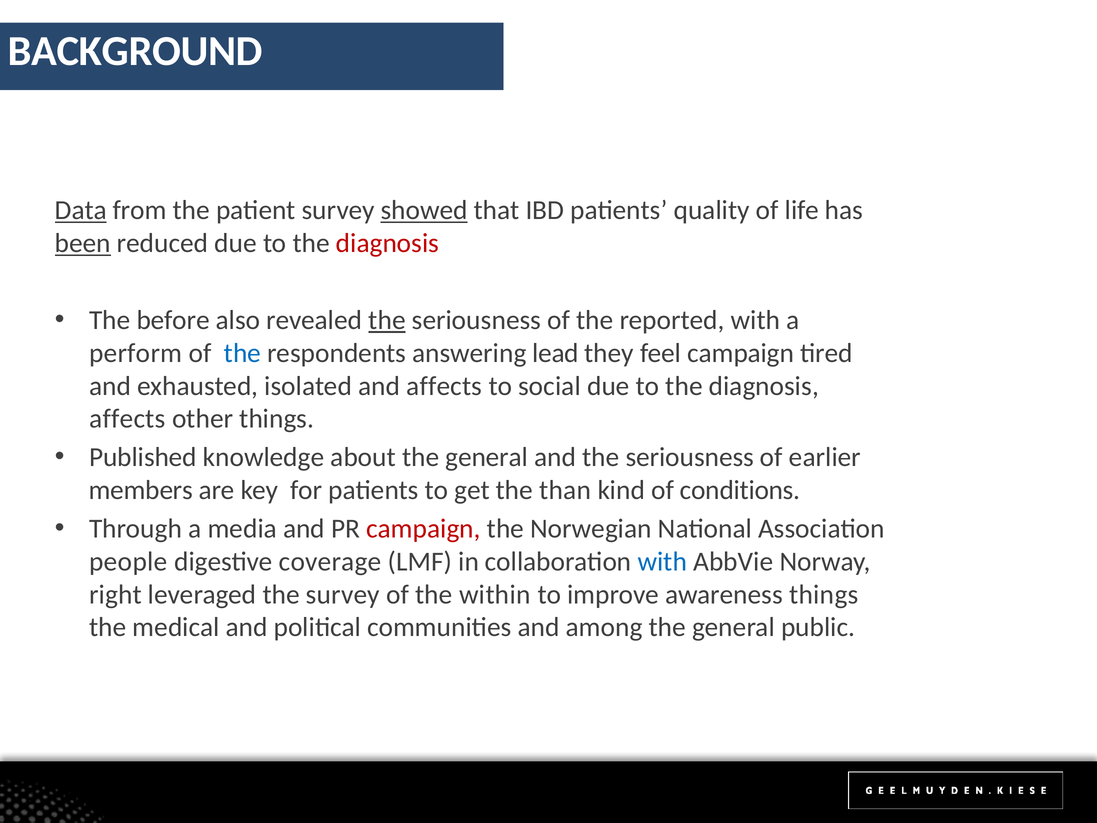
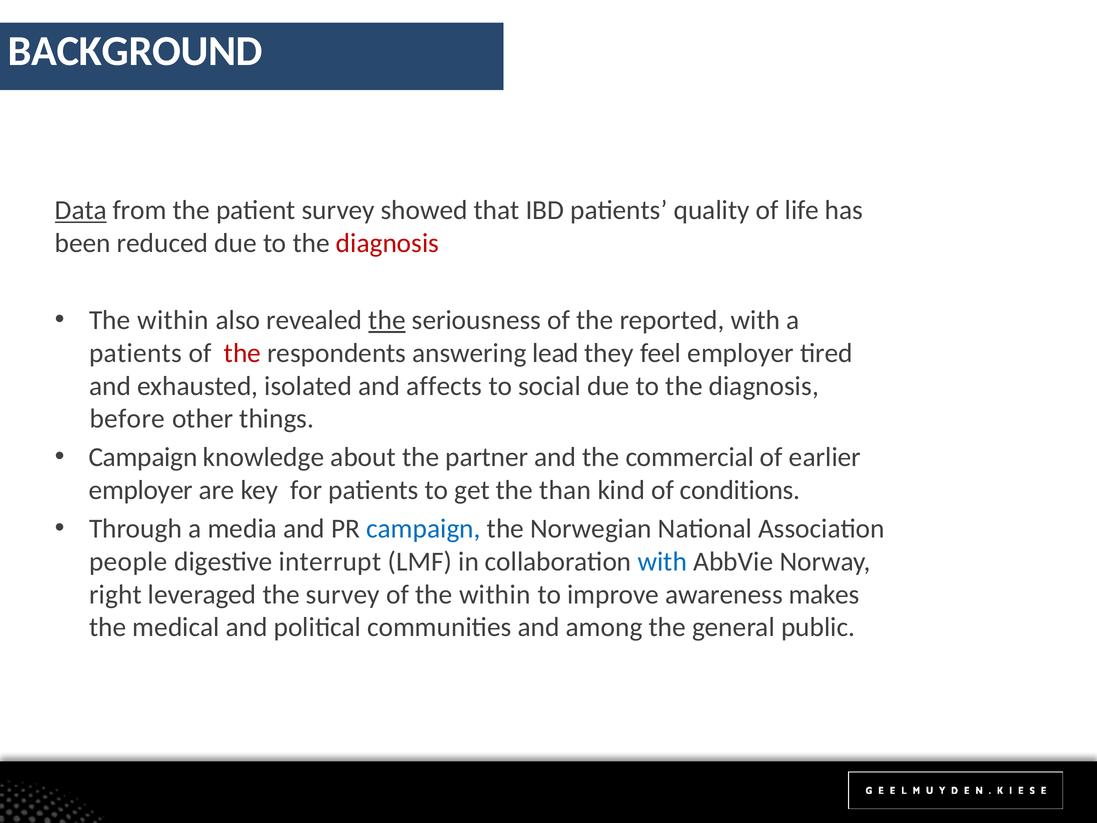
showed underline: present -> none (424, 210)
been underline: present -> none (83, 243)
before: before -> within (173, 320)
perform: perform -> patients (136, 353)
the colour: blue -> red (242, 353)
feel campaign: campaign -> employer (741, 353)
affects: affects -> before (127, 419)
Published: Published -> Campaign (143, 457)
about the general: general -> partner (487, 457)
and the seriousness: seriousness -> commercial (690, 457)
members: members -> employer (141, 490)
campaign colour: red -> blue (423, 528)
coverage: coverage -> interrupt (330, 561)
awareness things: things -> makes (824, 594)
